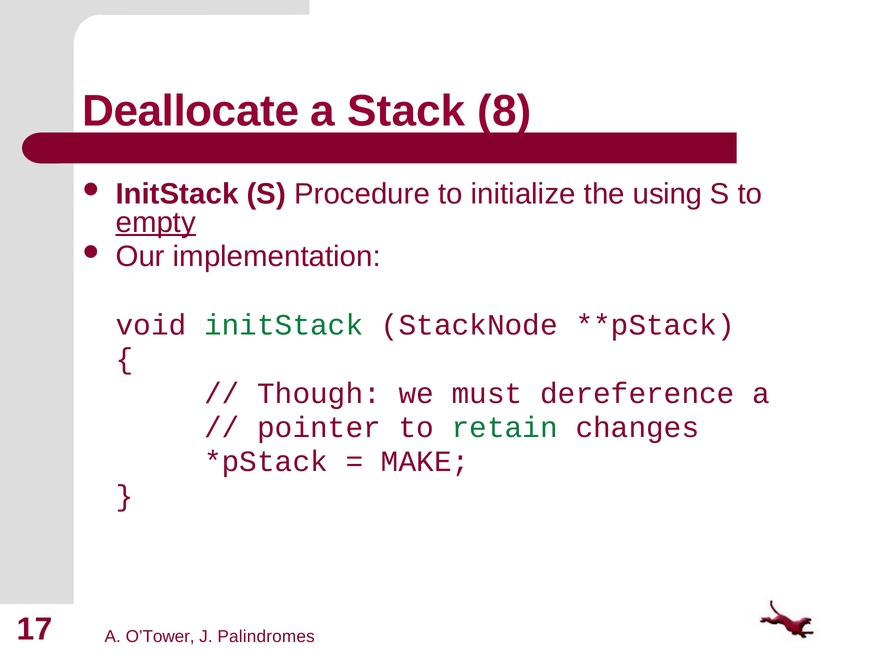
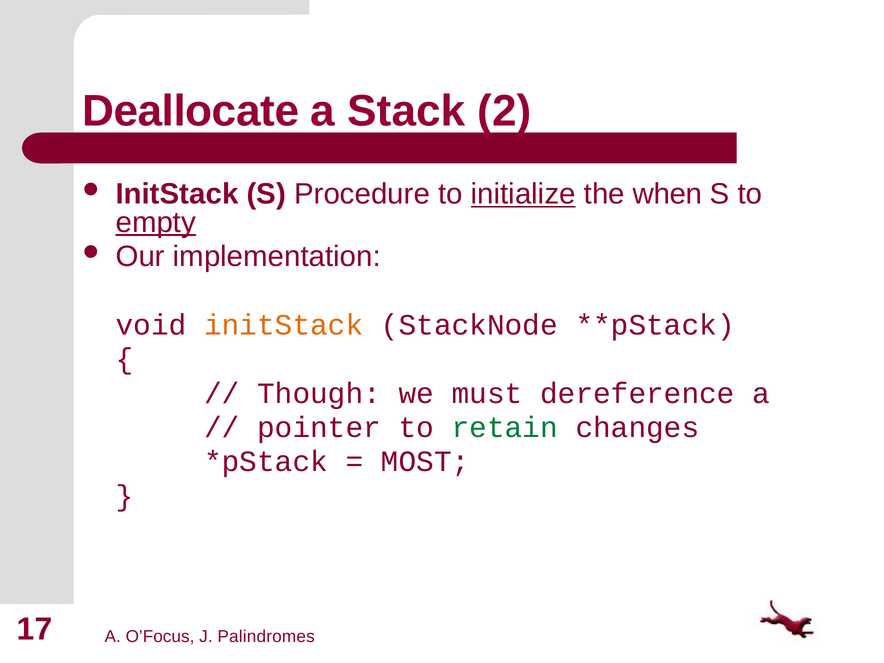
8: 8 -> 2 (504, 111)
initialize underline: none -> present (523, 194)
using: using -> when (668, 194)
initStack colour: green -> orange (284, 325)
MAKE: MAKE -> MOST (425, 462)
O’Tower: O’Tower -> O’Focus (160, 636)
